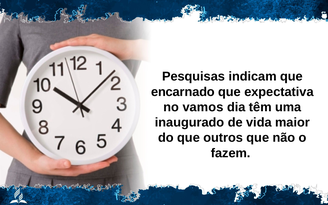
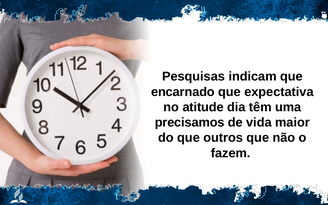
vamos: vamos -> atitude (203, 107)
inaugurado: inaugurado -> precisamos (190, 122)
